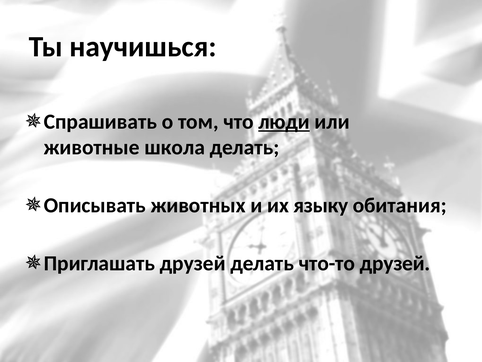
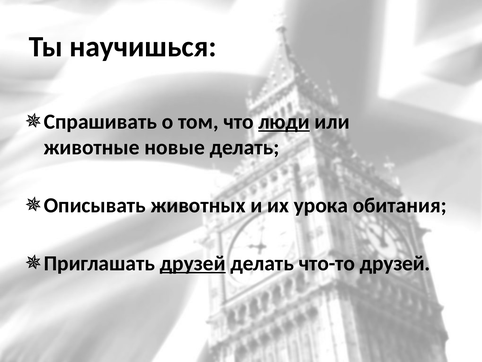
школа: школа -> новые (175, 147)
языку: языку -> урока (321, 205)
друзей underline: none -> present (193, 263)
